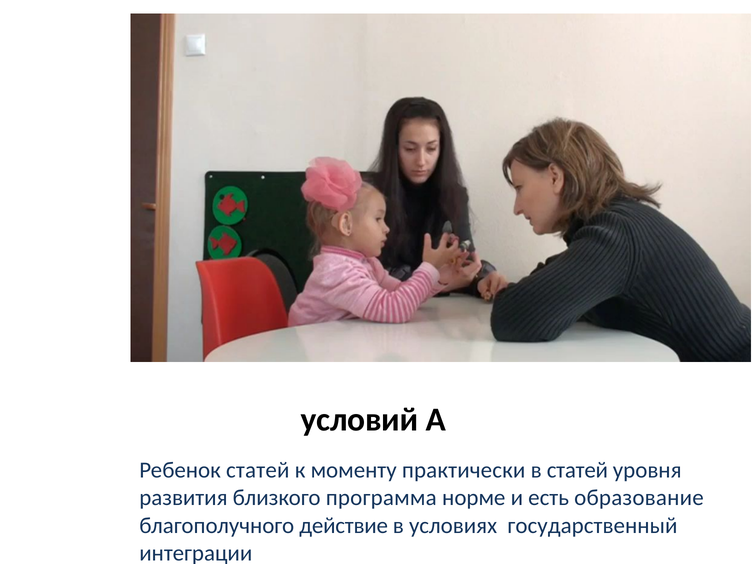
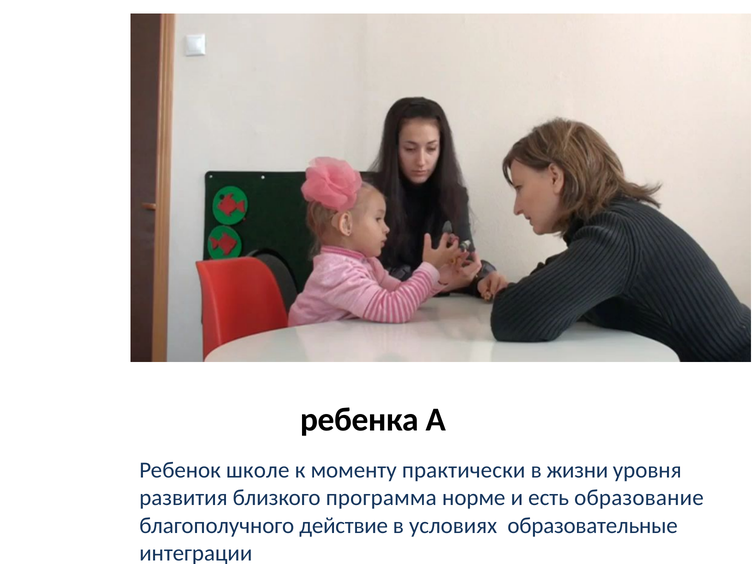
условий: условий -> ребенка (360, 420)
Ребенок статей: статей -> школе (258, 471)
в статей: статей -> жизни (577, 471)
государственный: государственный -> образовательные (593, 526)
